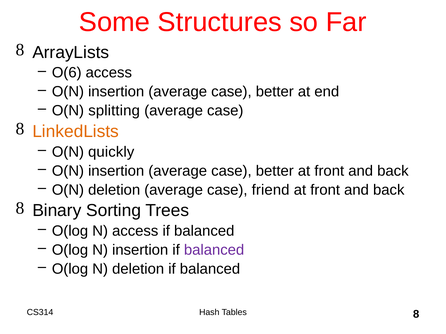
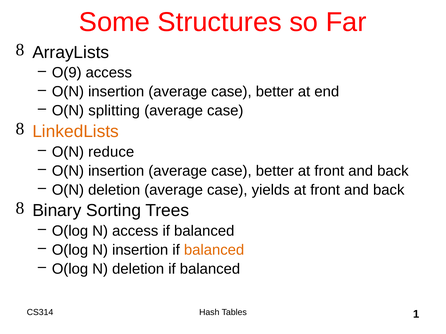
O(6: O(6 -> O(9 (67, 73)
quickly: quickly -> reduce (111, 152)
friend: friend -> yields (271, 190)
balanced colour: purple -> orange (214, 250)
8: 8 -> 1 (416, 314)
